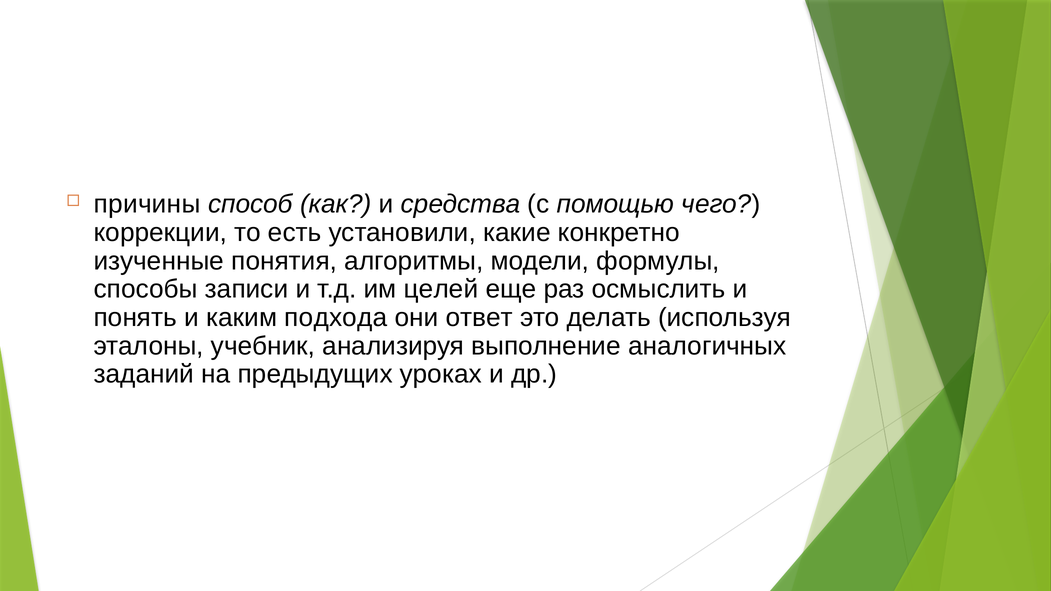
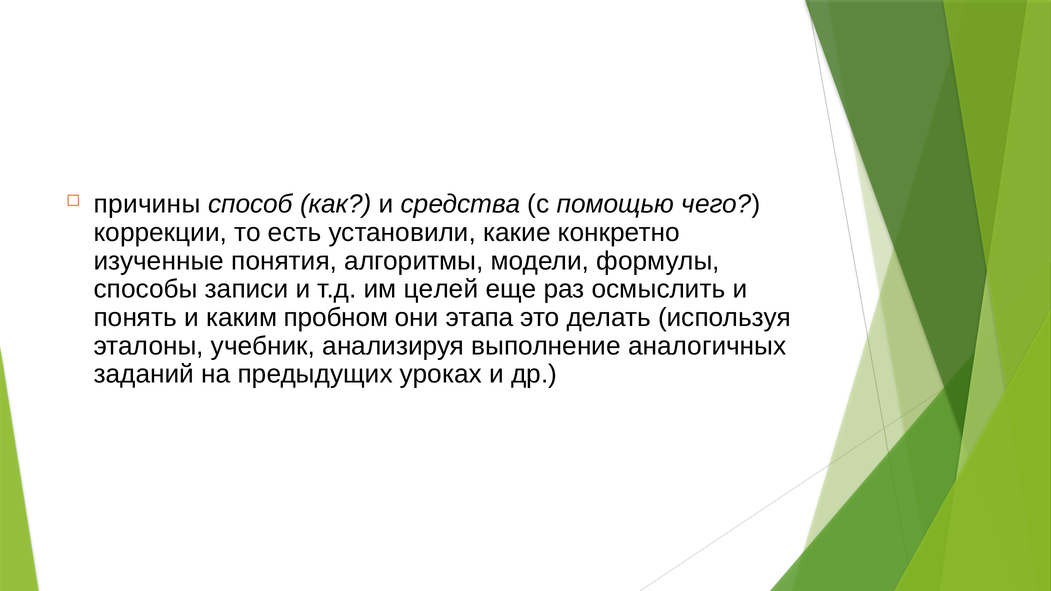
подхода: подхода -> пробном (336, 318)
ответ: ответ -> этапа (480, 318)
